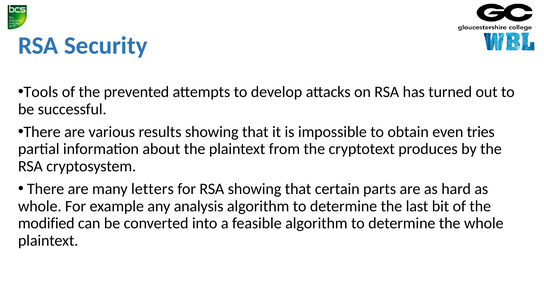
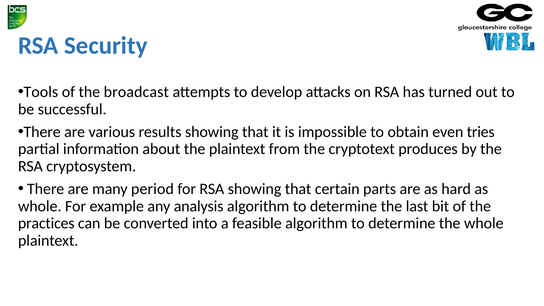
prevented: prevented -> broadcast (136, 92)
letters: letters -> period (152, 189)
modified: modified -> practices (46, 223)
